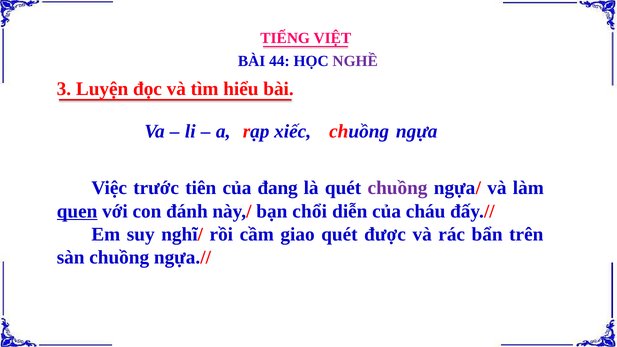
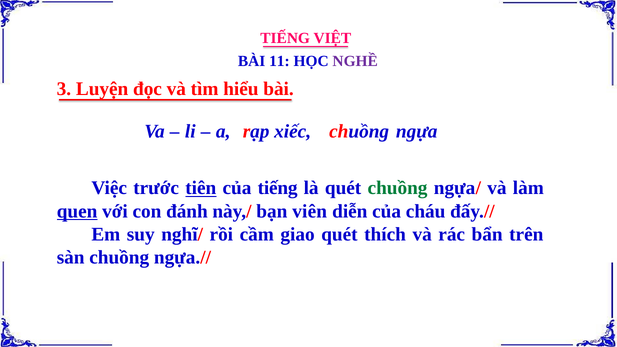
44: 44 -> 11 (279, 61)
tiên underline: none -> present (201, 188)
của đang: đang -> tiếng (278, 188)
chuồng colour: purple -> green (398, 188)
chổi: chổi -> viên (310, 211)
được: được -> thích (385, 234)
